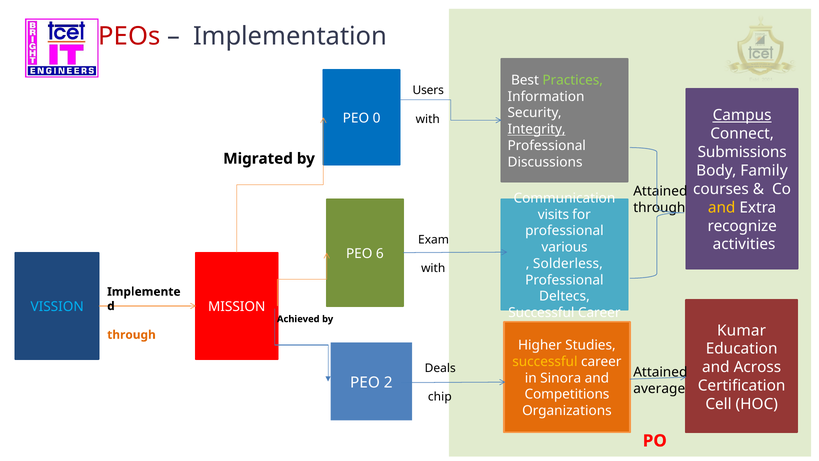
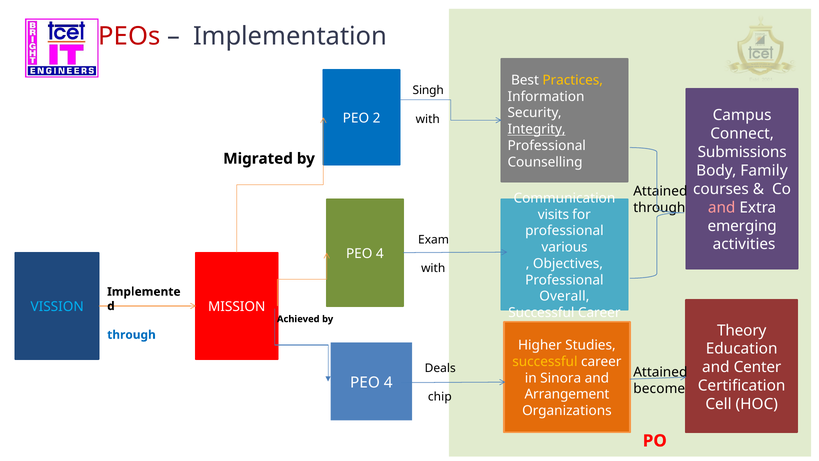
Practices colour: light green -> yellow (573, 80)
Users: Users -> Singh (428, 90)
Campus underline: present -> none (742, 115)
0: 0 -> 2 (377, 118)
Discussions: Discussions -> Counselling (545, 162)
and colour: yellow -> pink (722, 207)
recognize: recognize -> emerging (742, 226)
6: 6 -> 4 (380, 253)
Solderless: Solderless -> Objectives (568, 263)
Deltecs: Deltecs -> Overall (564, 296)
Kumar: Kumar -> Theory (742, 330)
through colour: orange -> blue (131, 335)
Across: Across -> Center (757, 367)
2: 2 -> 4 (388, 382)
average: average -> become (659, 388)
Competitions: Competitions -> Arrangement (567, 394)
